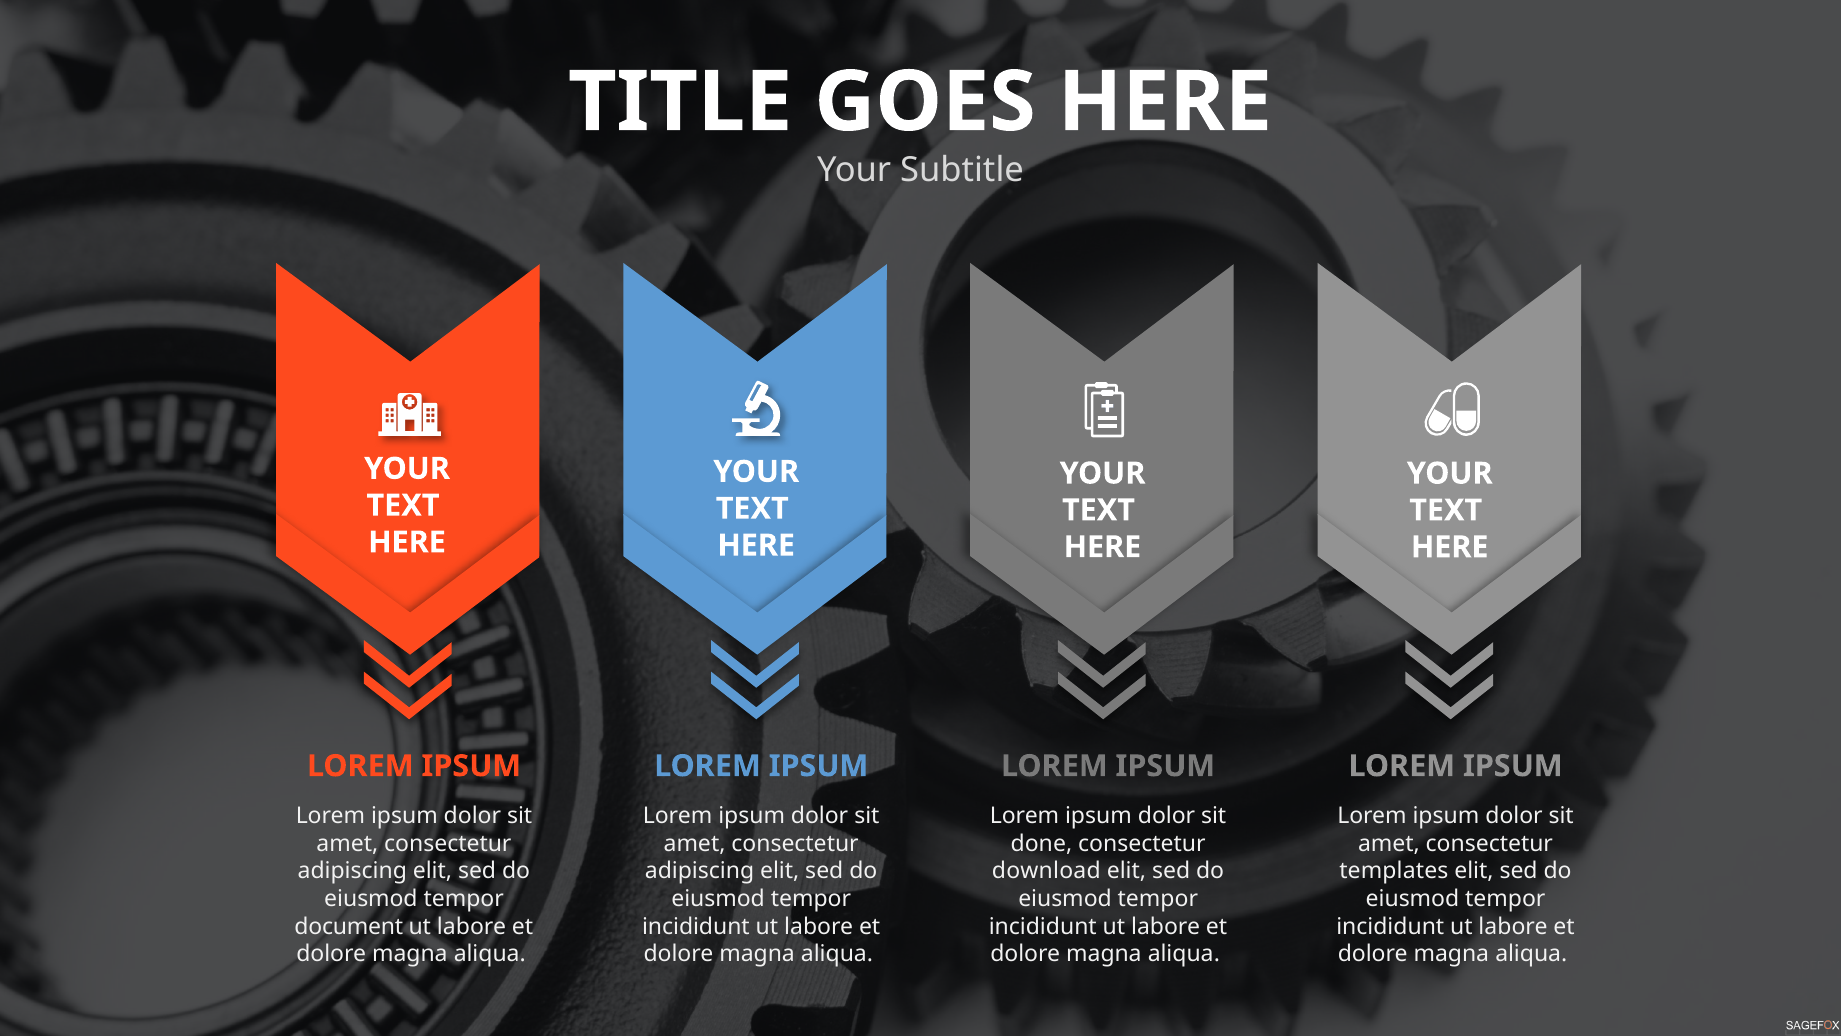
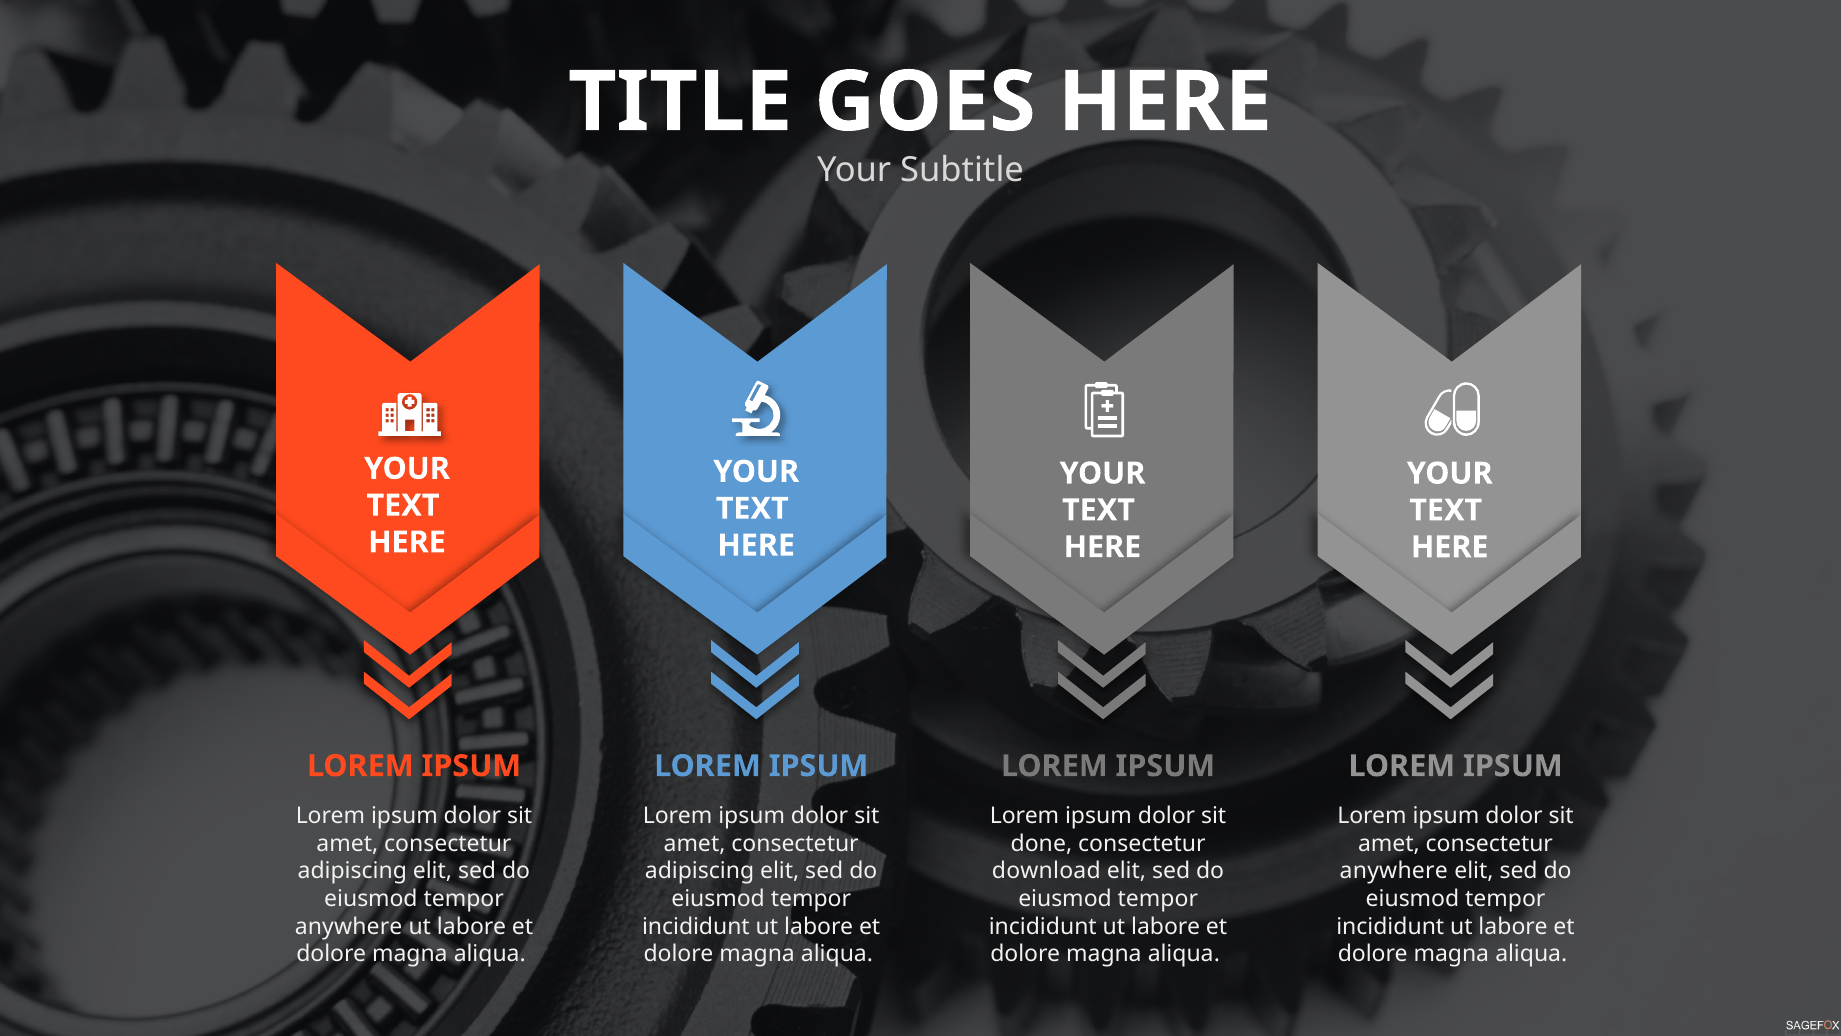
templates: templates -> anywhere (1394, 871)
document: document -> anywhere (349, 926)
